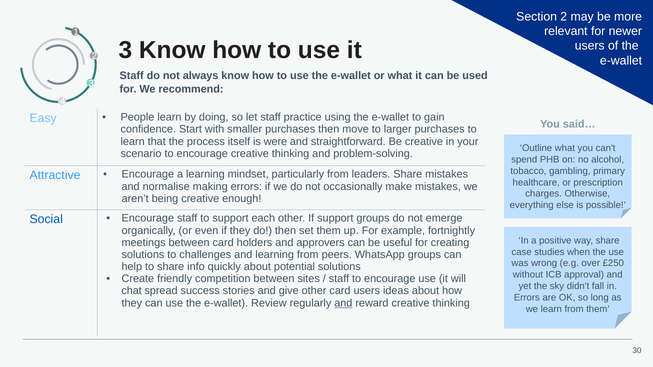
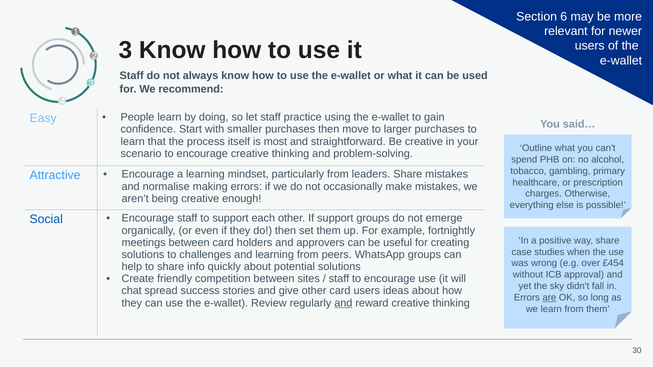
Section 2: 2 -> 6 (564, 17)
were: were -> most (275, 142)
£250: £250 -> £454 (613, 264)
are underline: none -> present (549, 298)
